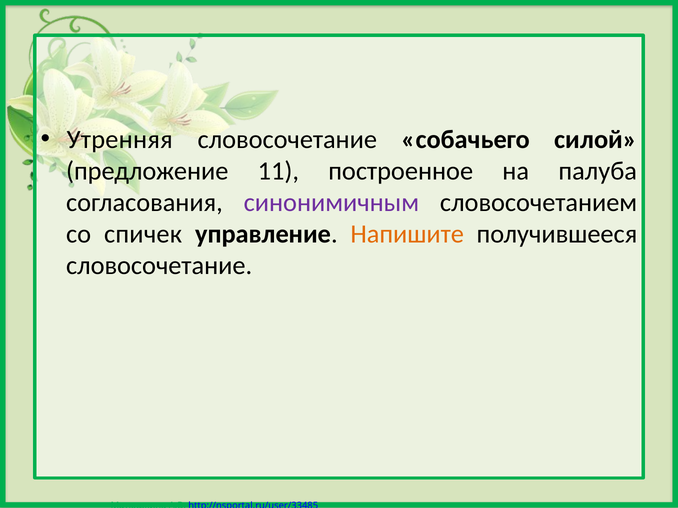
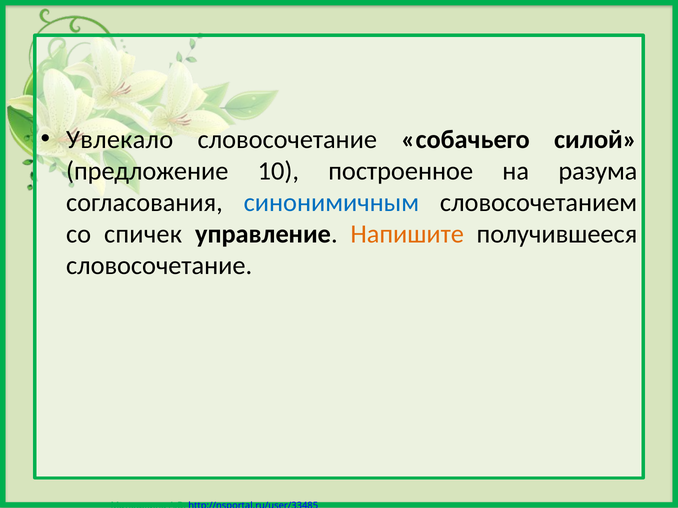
Утренняя: Утренняя -> Увлекало (120, 140)
11: 11 -> 10 (278, 171)
палуба: палуба -> разума (598, 171)
синонимичным colour: purple -> blue (331, 203)
